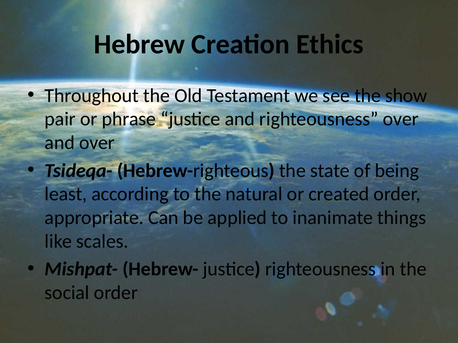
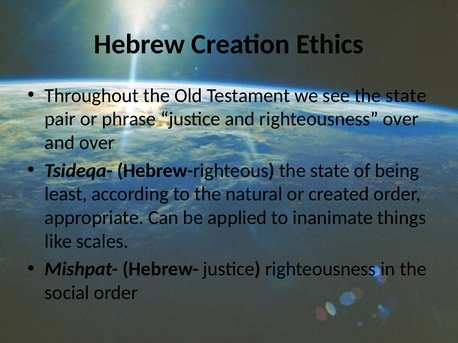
see the show: show -> state (406, 96)
